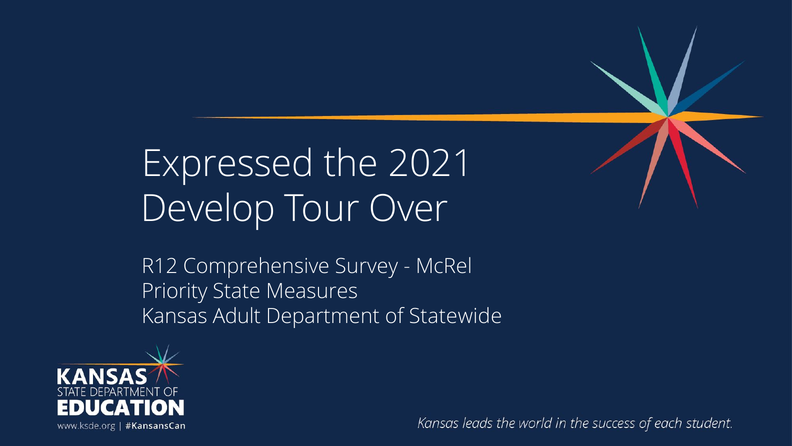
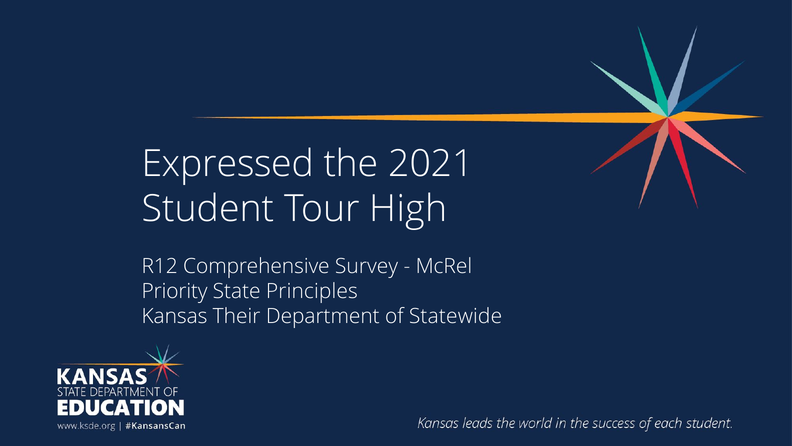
Develop: Develop -> Student (208, 208)
Over: Over -> High (408, 208)
Measures: Measures -> Principles (312, 291)
Adult: Adult -> Their (237, 316)
